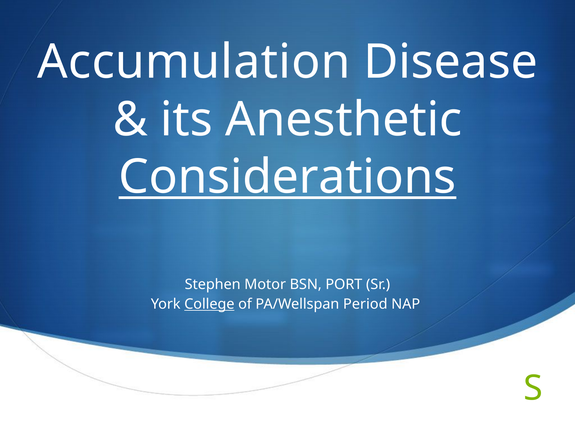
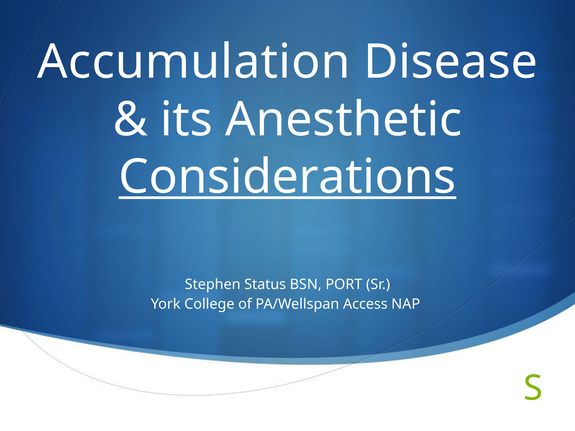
Motor: Motor -> Status (265, 285)
College underline: present -> none (209, 304)
Period: Period -> Access (365, 304)
